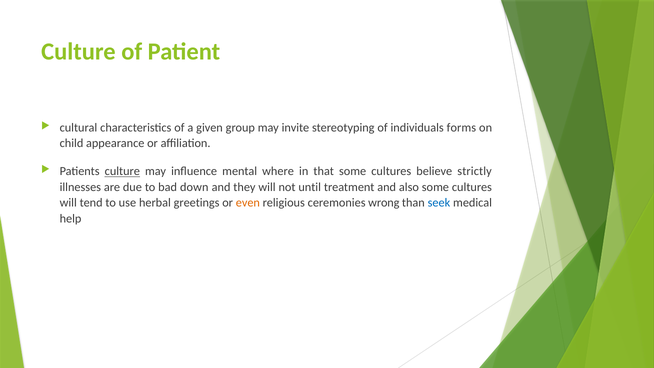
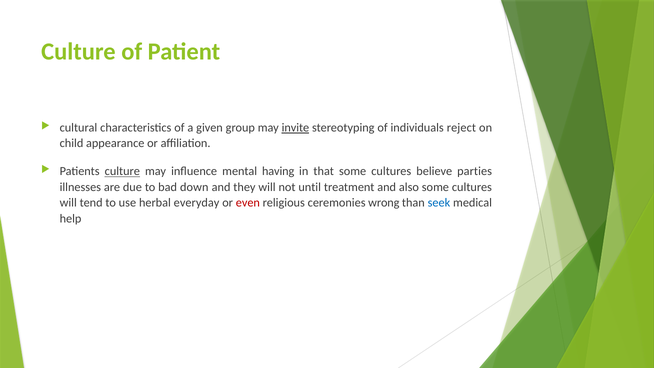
invite underline: none -> present (295, 128)
forms: forms -> reject (461, 128)
where: where -> having (278, 171)
strictly: strictly -> parties (475, 171)
greetings: greetings -> everyday (197, 203)
even colour: orange -> red (248, 203)
